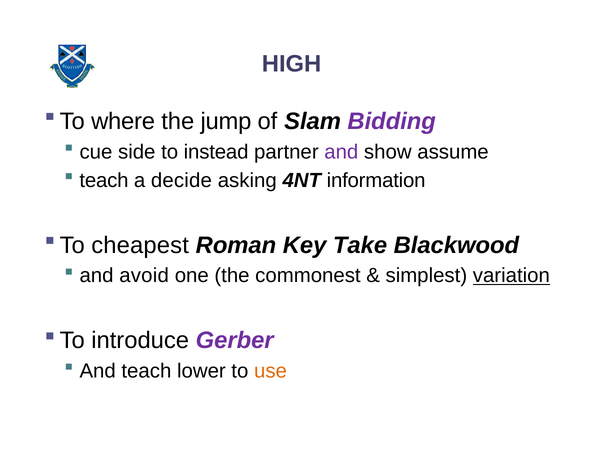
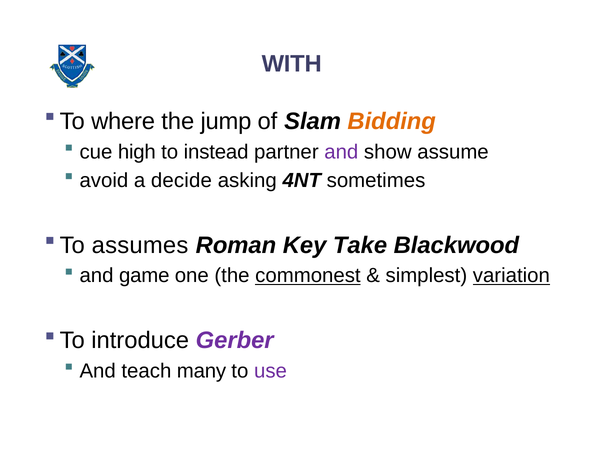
HIGH: HIGH -> WITH (292, 64)
Bidding colour: purple -> orange (392, 121)
side: side -> high (137, 152)
teach: teach -> avoid (104, 180)
information: information -> sometimes (376, 180)
cheapest: cheapest -> assumes (140, 245)
avoid: avoid -> game (144, 276)
commonest underline: none -> present (308, 276)
lower: lower -> many (202, 371)
use colour: orange -> purple (271, 371)
